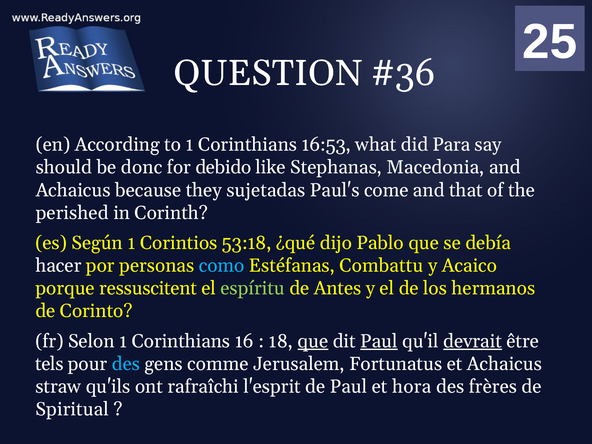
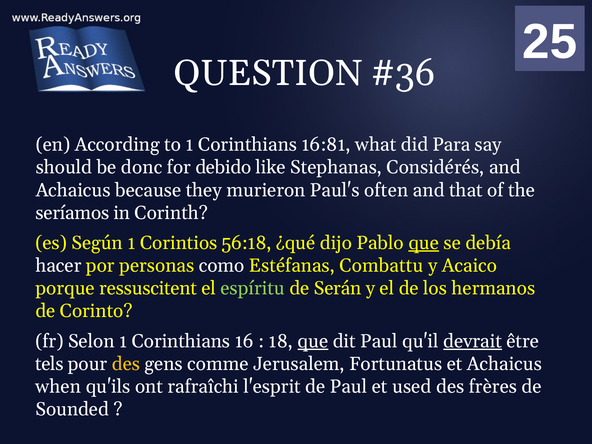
16:53: 16:53 -> 16:81 (326, 145)
Macedonia: Macedonia -> Considérés (435, 167)
sujetadas: sujetadas -> murieron (266, 190)
come: come -> often (386, 190)
perished: perished -> seríamos (72, 213)
53:18: 53:18 -> 56:18 (247, 243)
que underline: none -> present (424, 243)
como colour: light blue -> white (222, 266)
Antes: Antes -> Serán (338, 288)
Paul underline: present -> none (379, 341)
des colour: light blue -> yellow (126, 364)
straw: straw -> when (58, 387)
hora: hora -> used (412, 387)
Spiritual: Spiritual -> Sounded (72, 409)
